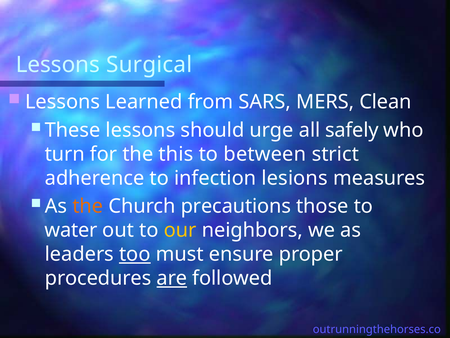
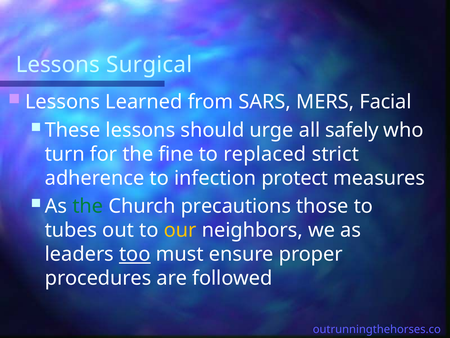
Clean: Clean -> Facial (385, 102)
this: this -> fine (176, 154)
between: between -> replaced (265, 154)
lesions: lesions -> protect (295, 178)
the colour: orange -> green (88, 206)
water: water -> tubes (71, 230)
are underline: present -> none (172, 278)
